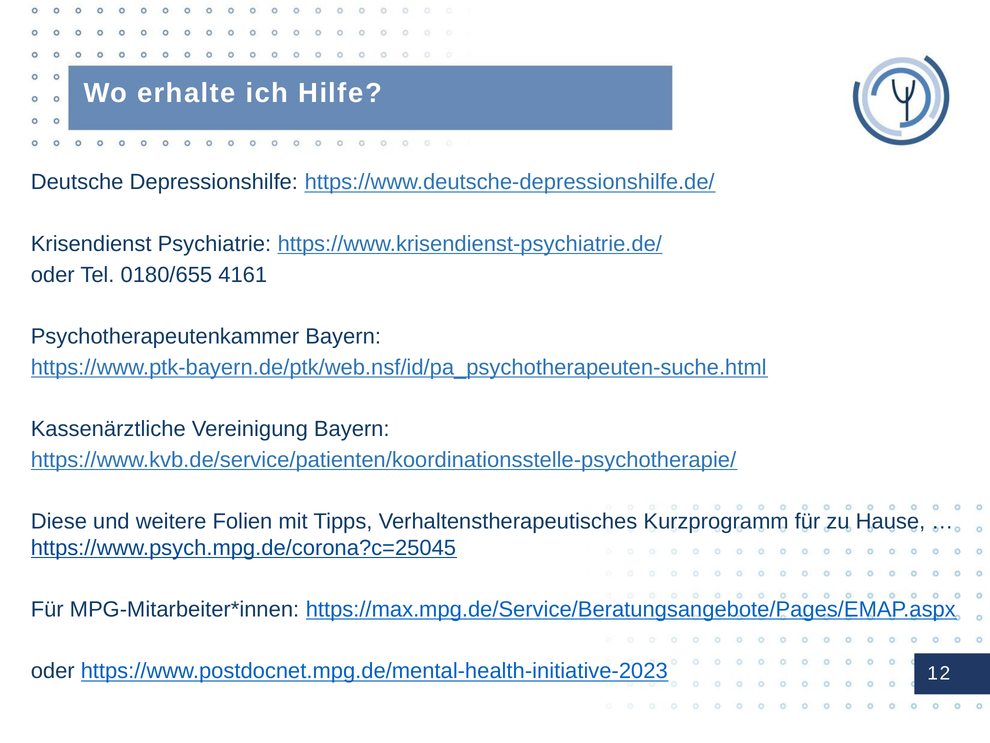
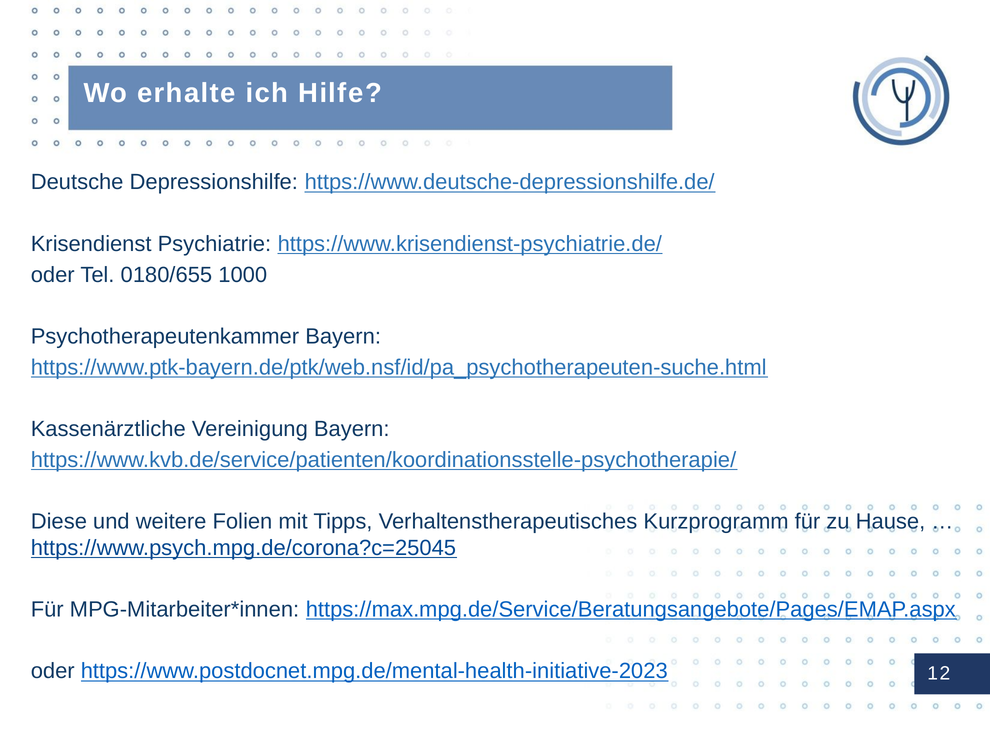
4161: 4161 -> 1000 (243, 275)
